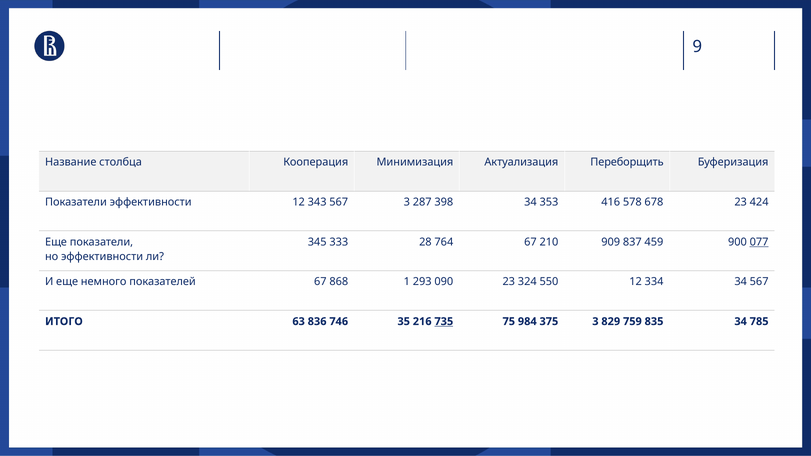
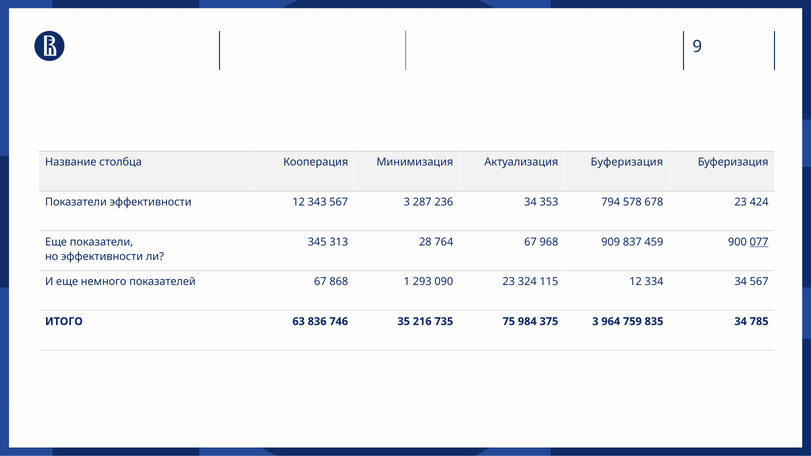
Актуализация Переборщить: Переборщить -> Буферизация (627, 162)
398: 398 -> 236 (444, 202)
416: 416 -> 794 (611, 202)
333: 333 -> 313 (339, 242)
210: 210 -> 968 (549, 242)
550: 550 -> 115 (549, 282)
735 underline: present -> none (444, 322)
829: 829 -> 964 (611, 322)
